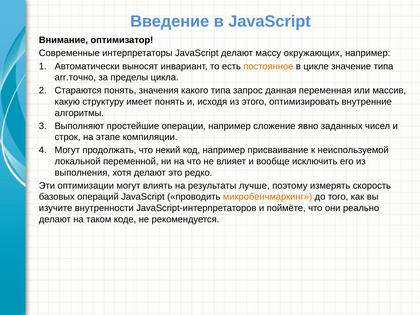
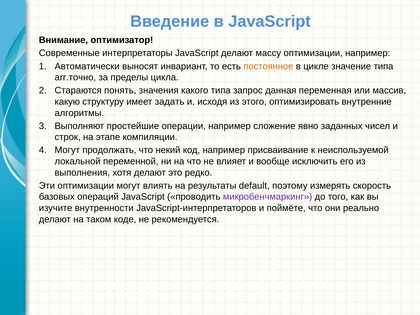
массу окружающих: окружающих -> оптимизации (313, 53)
имеет понять: понять -> задать (170, 102)
лучше: лучше -> default (254, 186)
микробенчмаркинг colour: orange -> purple (268, 197)
